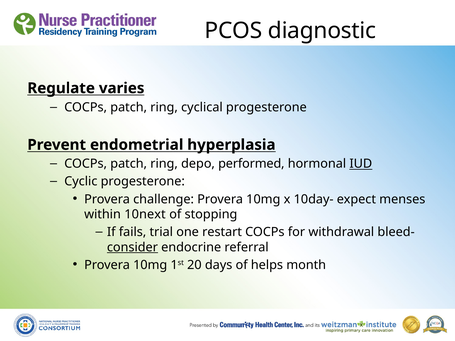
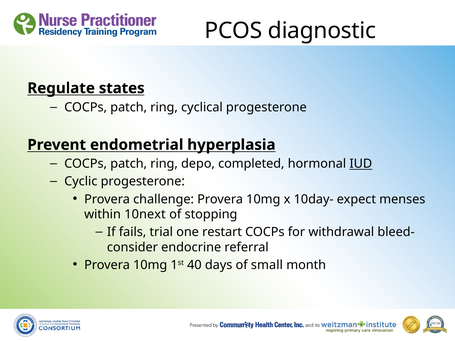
varies: varies -> states (122, 88)
performed: performed -> completed (251, 164)
consider underline: present -> none (132, 247)
1st 20: 20 -> 40 (194, 265)
helps: helps -> small (267, 265)
